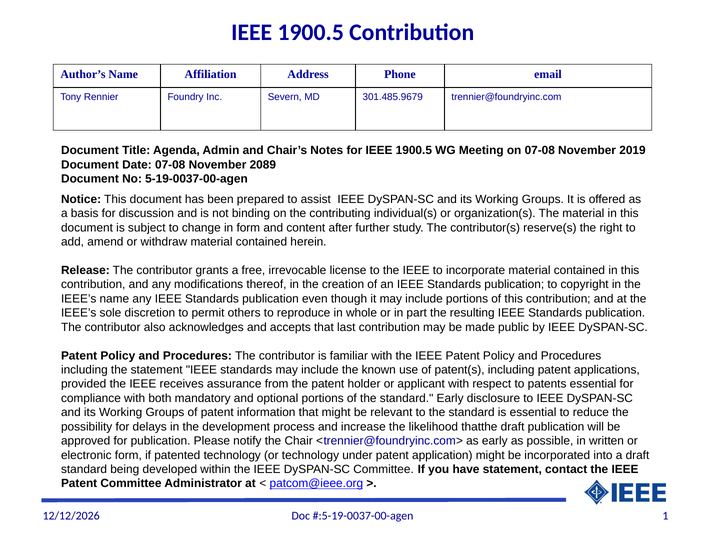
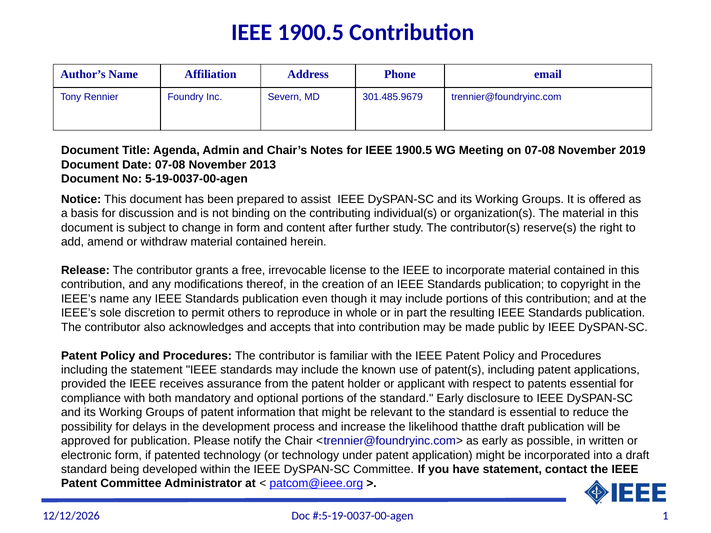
2089: 2089 -> 2013 (263, 165)
that last: last -> into (346, 327)
